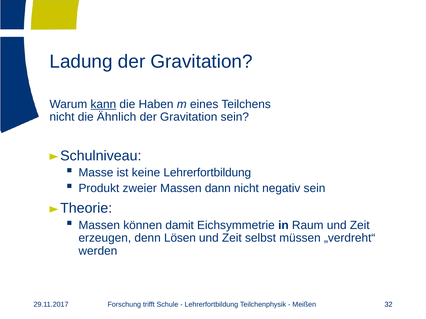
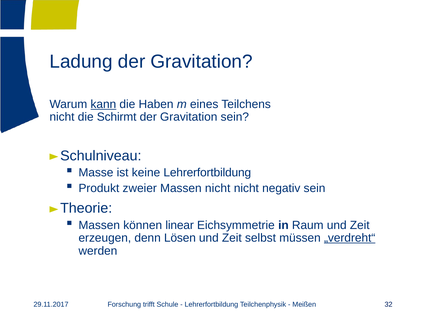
Ähnlich: Ähnlich -> Schirmt (117, 117)
Massen dann: dann -> nicht (218, 189)
damit: damit -> linear (180, 226)
„verdreht“ underline: none -> present (350, 238)
